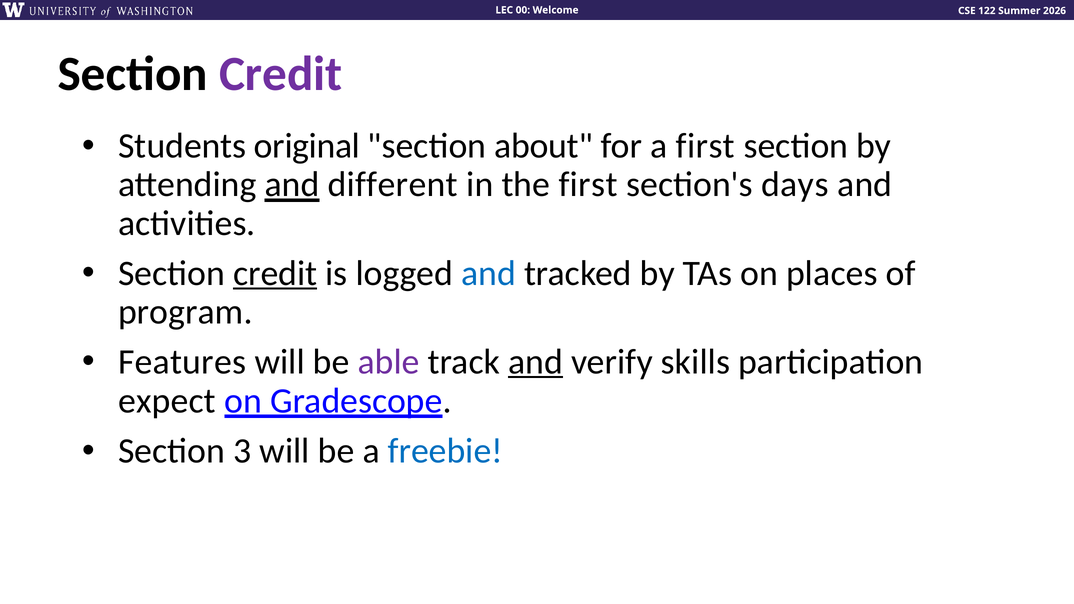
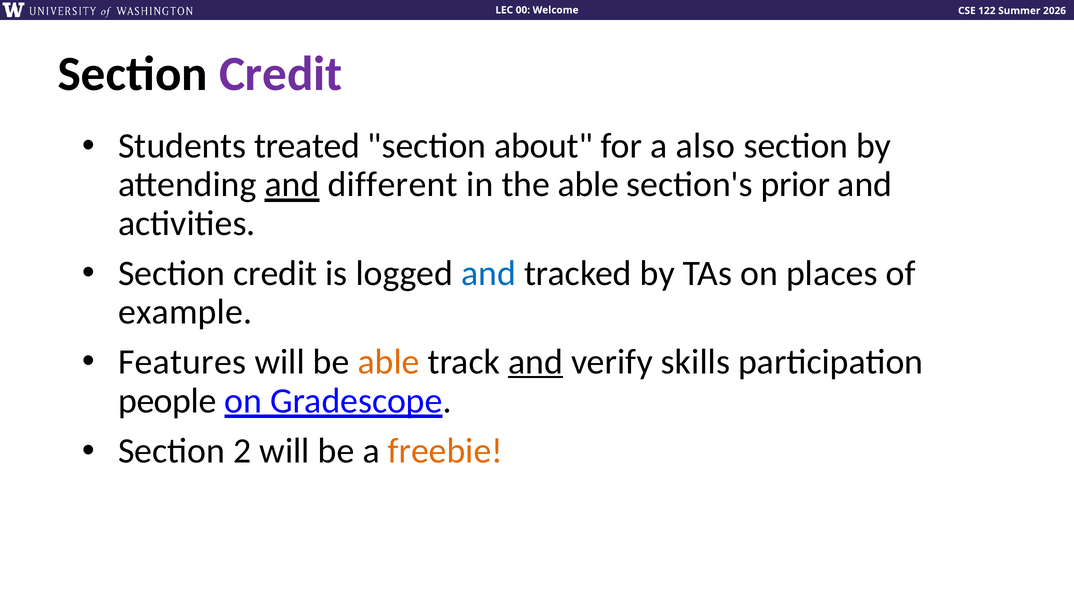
original: original -> treated (307, 146)
a first: first -> also (705, 146)
the first: first -> able (588, 185)
days: days -> prior (795, 185)
credit underline: present -> none (275, 273)
program: program -> example (185, 312)
able colour: purple -> orange (389, 362)
expect: expect -> people (167, 401)
3: 3 -> 2 (242, 451)
freebie colour: blue -> orange (445, 451)
